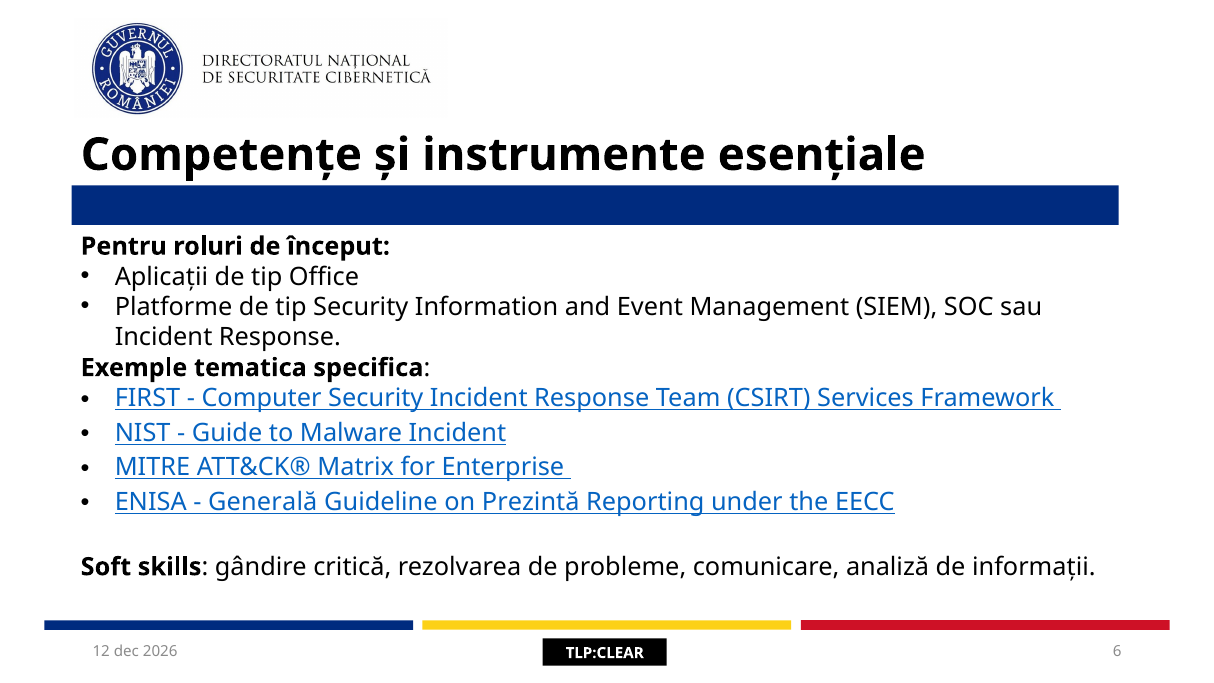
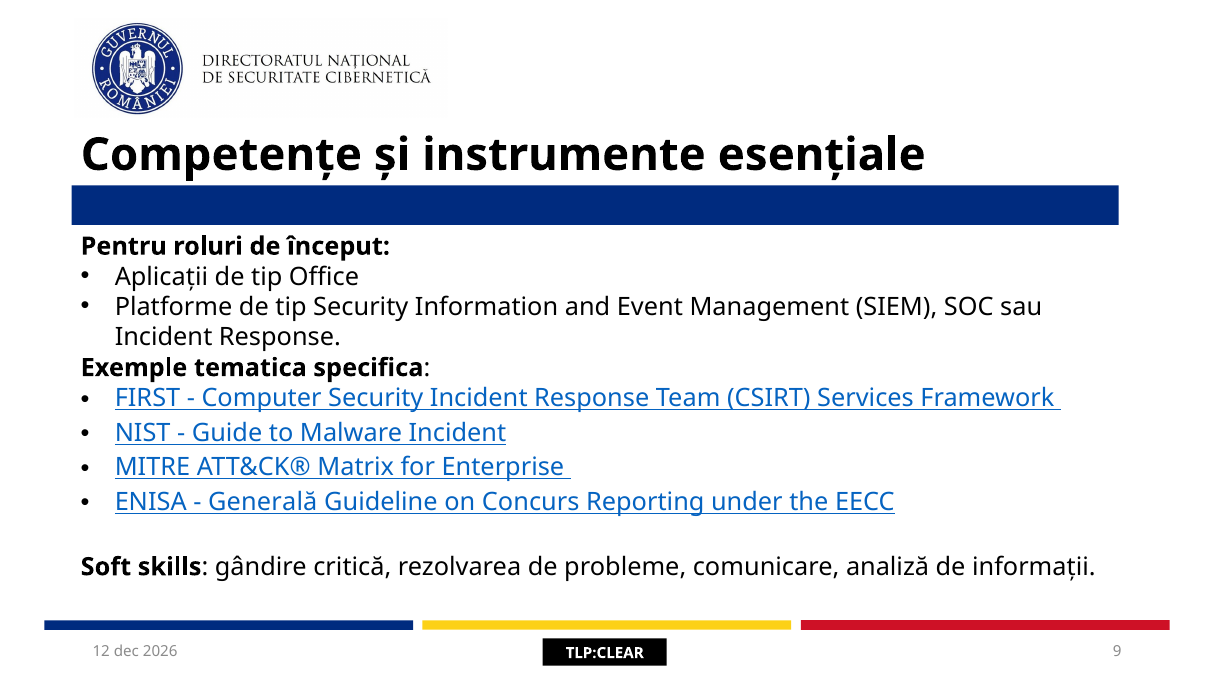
Prezintă: Prezintă -> Concurs (531, 502)
6: 6 -> 9 (1117, 651)
